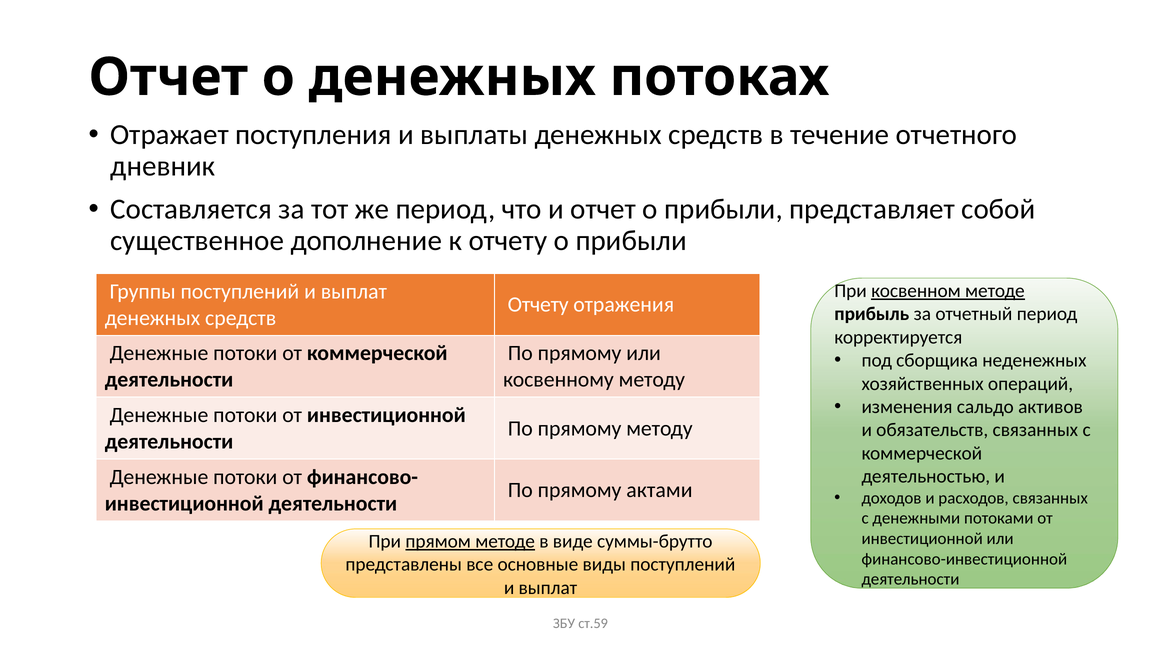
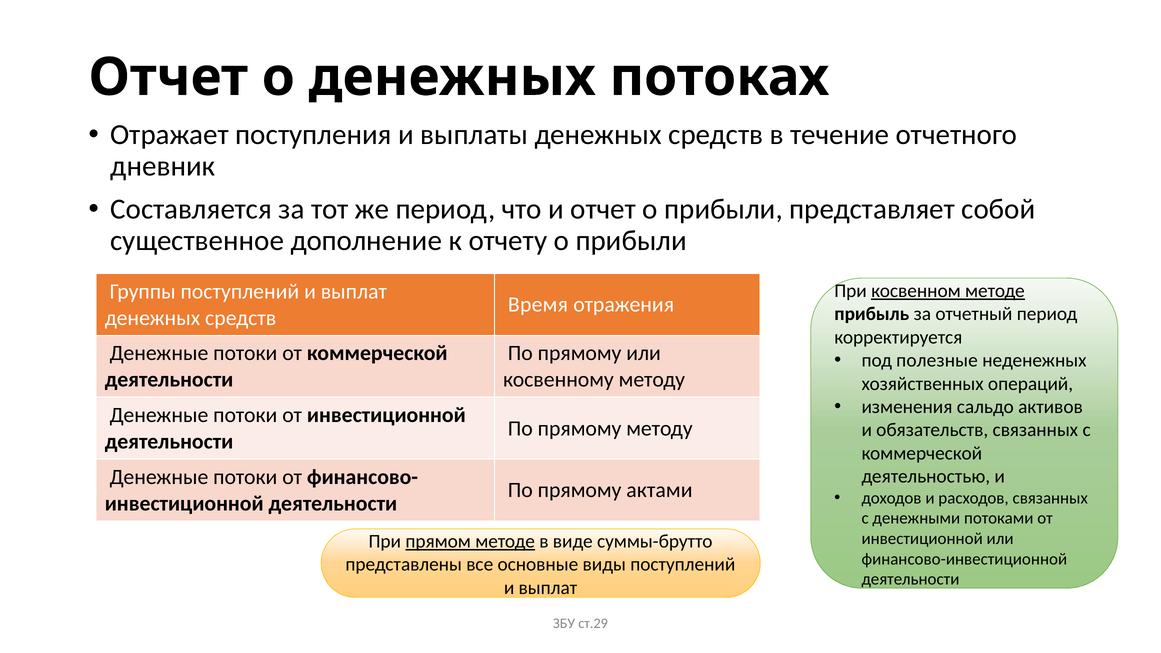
Отчету: Отчету -> Время (538, 305)
сборщика: сборщика -> полезные (937, 360)
ст.59: ст.59 -> ст.29 (593, 624)
